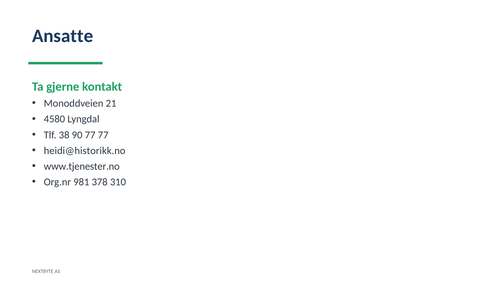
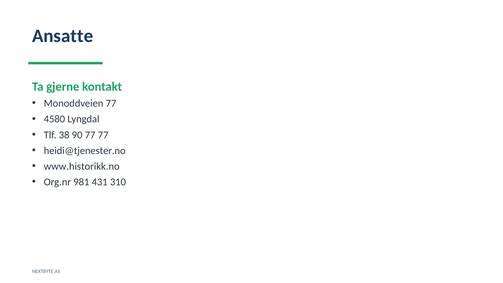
Monoddveien 21: 21 -> 77 (111, 103)
heidi@historikk.no: heidi@historikk.no -> heidi@tjenester.no (85, 151)
www.tjenester.no: www.tjenester.no -> www.historikk.no (82, 166)
378: 378 -> 431 (100, 182)
